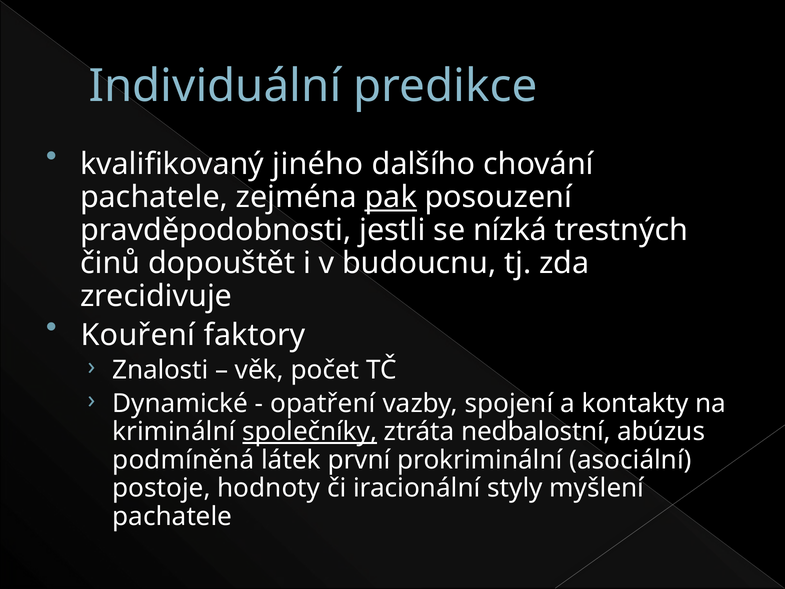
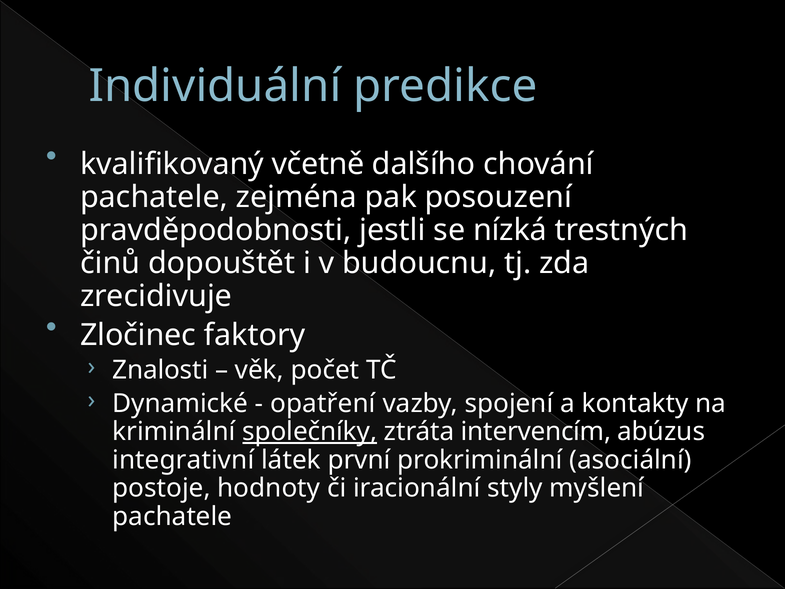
jiného: jiného -> včetně (318, 164)
pak underline: present -> none (391, 197)
Kouření: Kouření -> Zločinec (138, 335)
nedbalostní: nedbalostní -> intervencím (536, 432)
podmíněná: podmíněná -> integrativní (183, 460)
